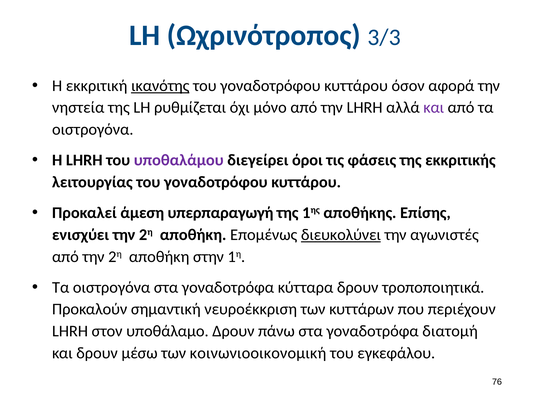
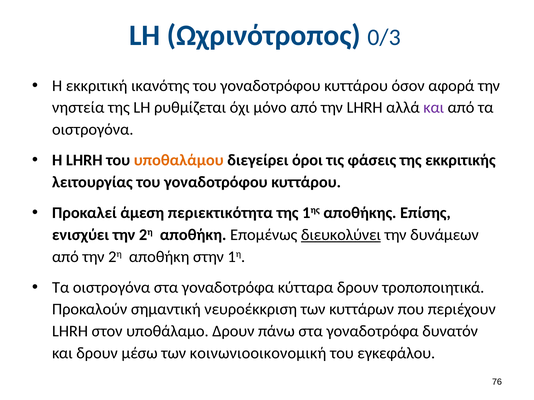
3/3: 3/3 -> 0/3 (384, 37)
ικανότης underline: present -> none (160, 86)
υποθαλάμου colour: purple -> orange (179, 160)
υπερπαραγωγή: υπερπαραγωγή -> περιεκτικότητα (220, 213)
αγωνιστές: αγωνιστές -> δυνάμεων (444, 235)
διατομή: διατομή -> δυνατόν (450, 332)
